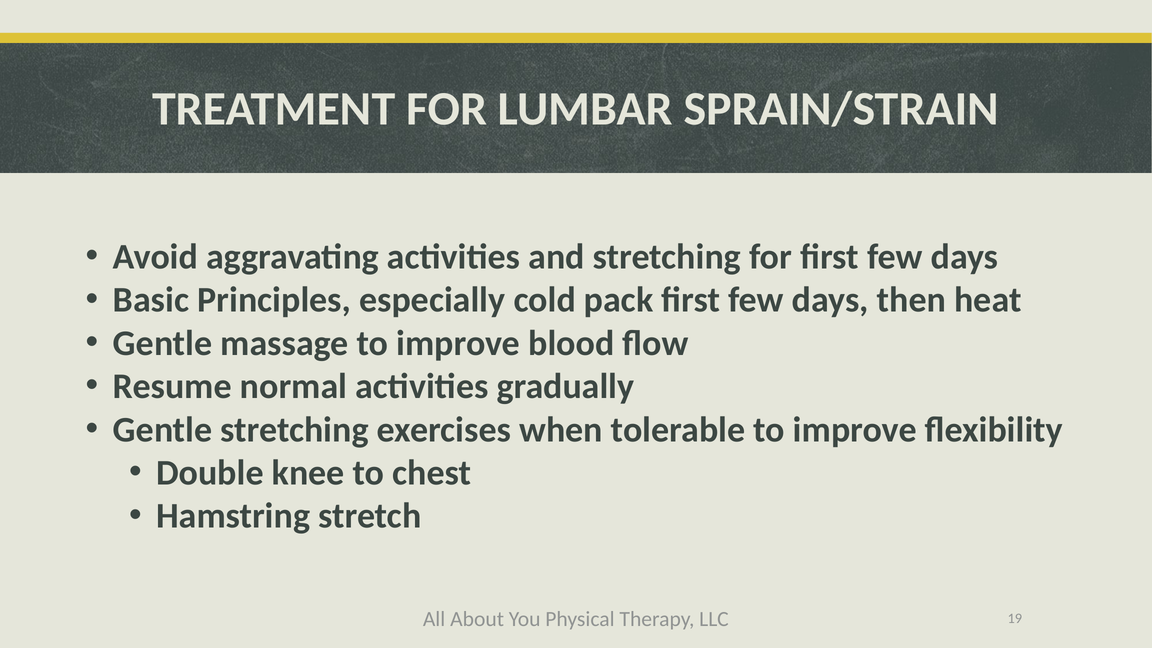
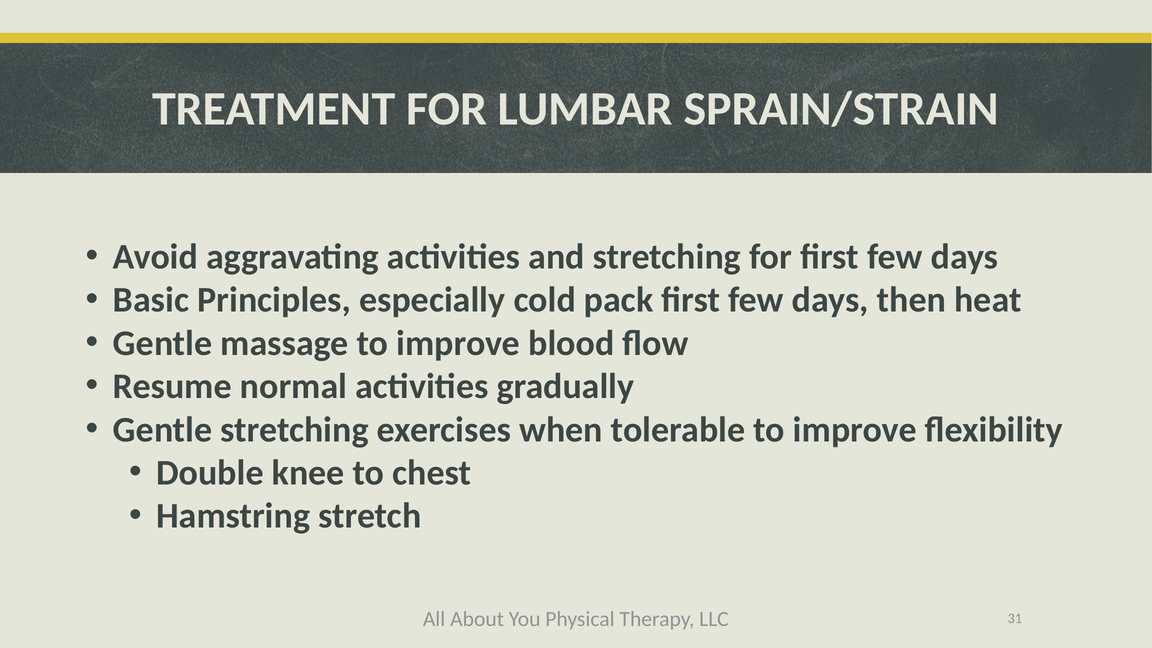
19: 19 -> 31 (1015, 619)
